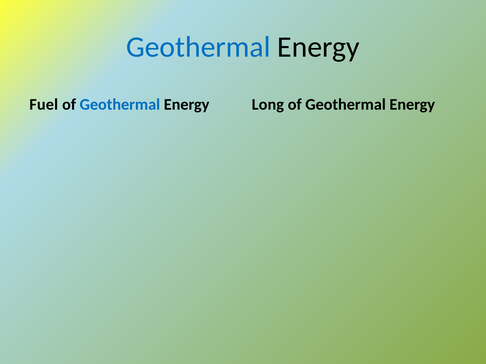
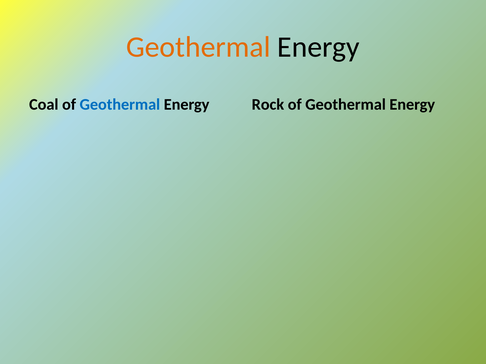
Geothermal colour: blue -> orange (198, 47)
Fuel: Fuel -> Coal (44, 105)
Long: Long -> Rock (268, 105)
